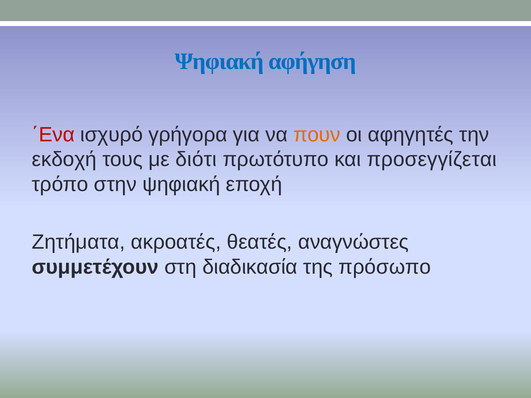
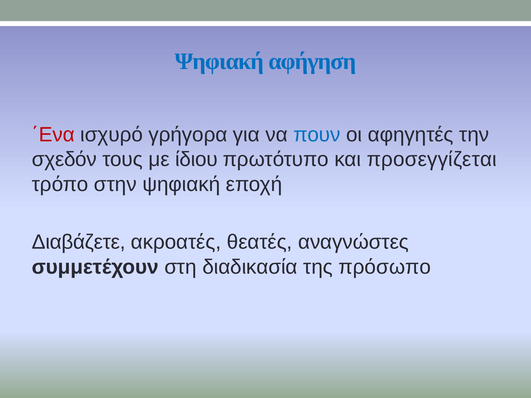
πουν colour: orange -> blue (317, 135)
εκδοχή: εκδοχή -> σχεδόν (64, 160)
διότι: διότι -> ίδιου (196, 160)
Ζητήματα: Ζητήματα -> Διαβάζετε (79, 242)
